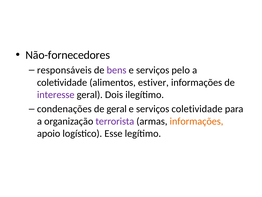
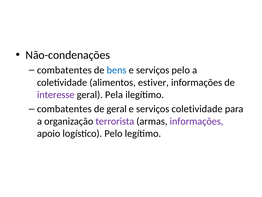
Não-fornecedores: Não-fornecedores -> Não-condenações (68, 55)
responsáveis: responsáveis -> combatentes (64, 70)
bens colour: purple -> blue (117, 70)
Dois: Dois -> Pela (114, 94)
condenações: condenações -> combatentes (64, 109)
informações colour: orange -> purple (197, 121)
logístico Esse: Esse -> Pelo (113, 133)
